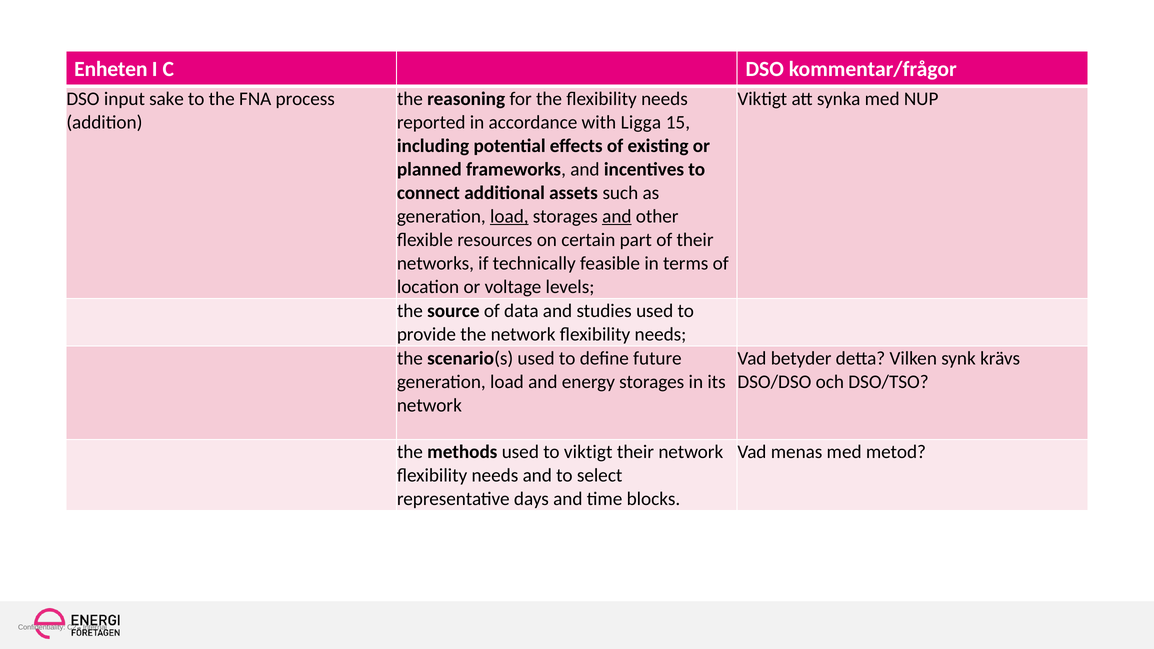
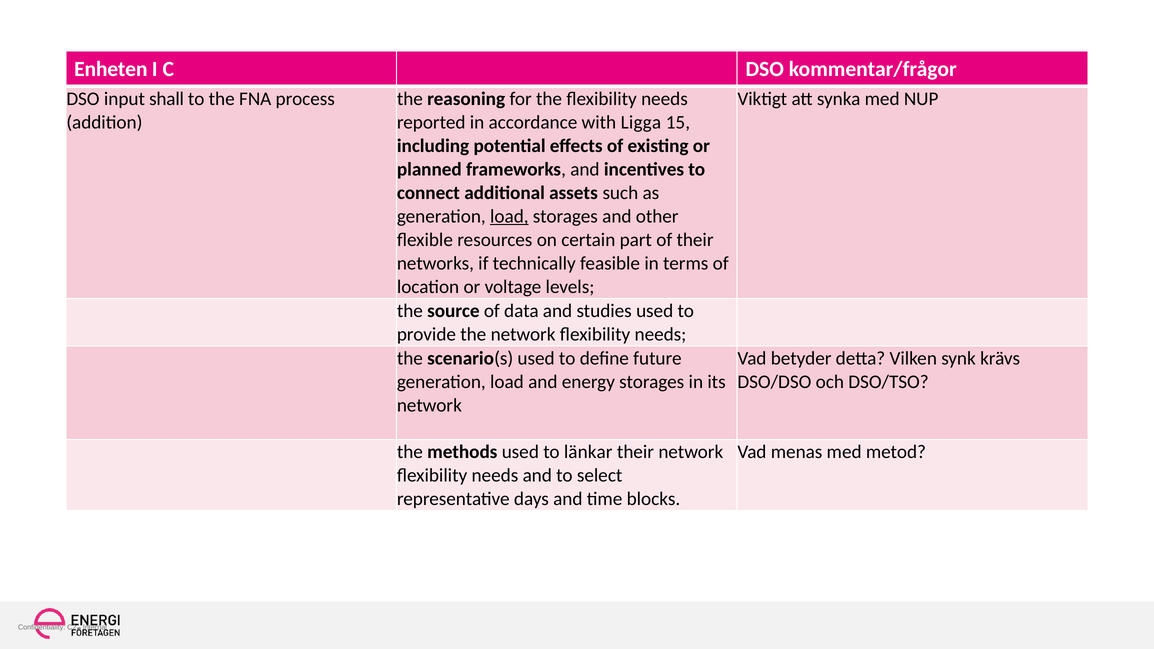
sake: sake -> shall (167, 99)
and underline: present -> none (617, 216)
to viktigt: viktigt -> länkar (588, 452)
